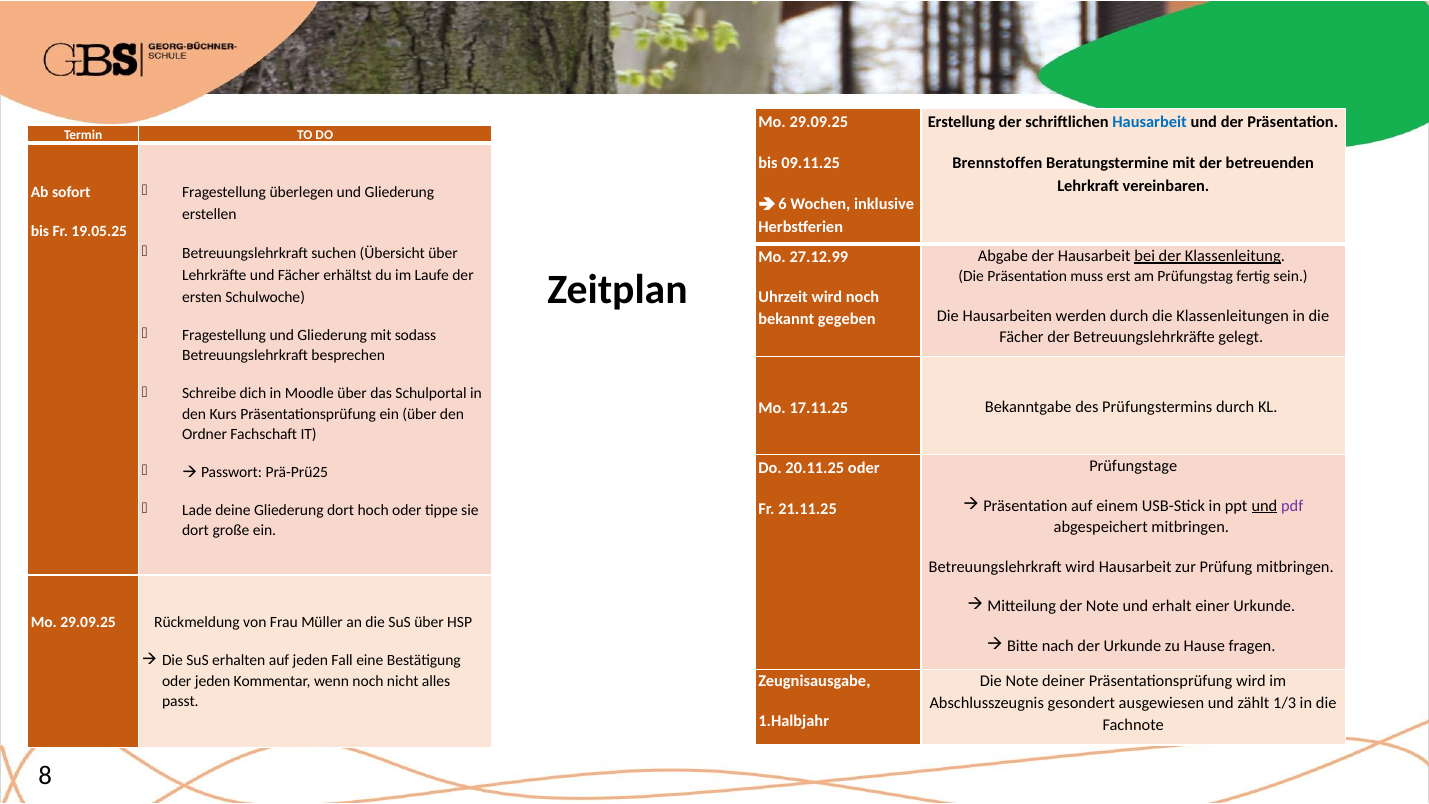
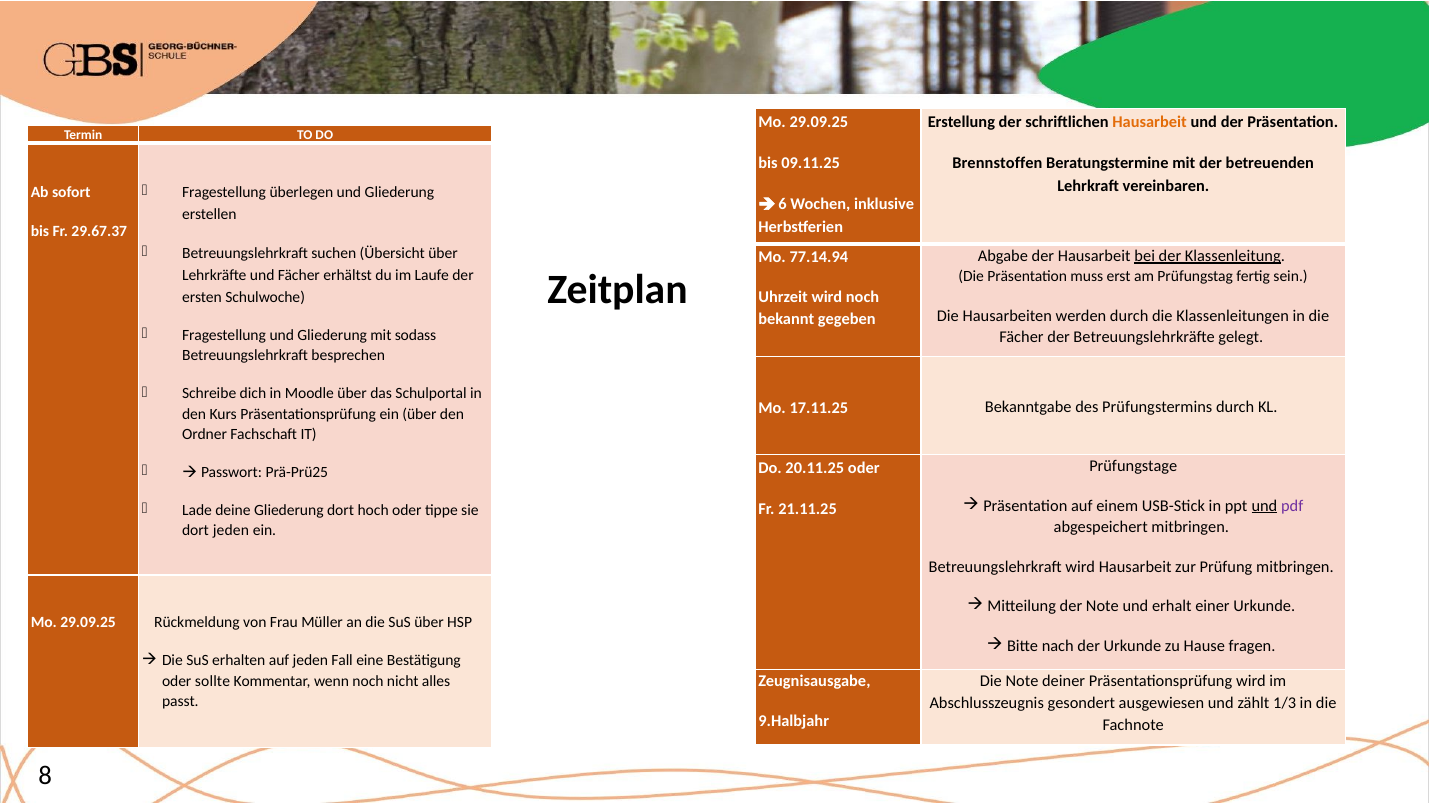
Hausarbeit colour: blue -> orange (1150, 122)
19.05.25: 19.05.25 -> 29.67.37 (99, 232)
27.12.99: 27.12.99 -> 77.14.94 (819, 258)
dort große: große -> jeden (231, 531)
oder jeden: jeden -> sollte (212, 681)
1.Halbjahr: 1.Halbjahr -> 9.Halbjahr (794, 721)
